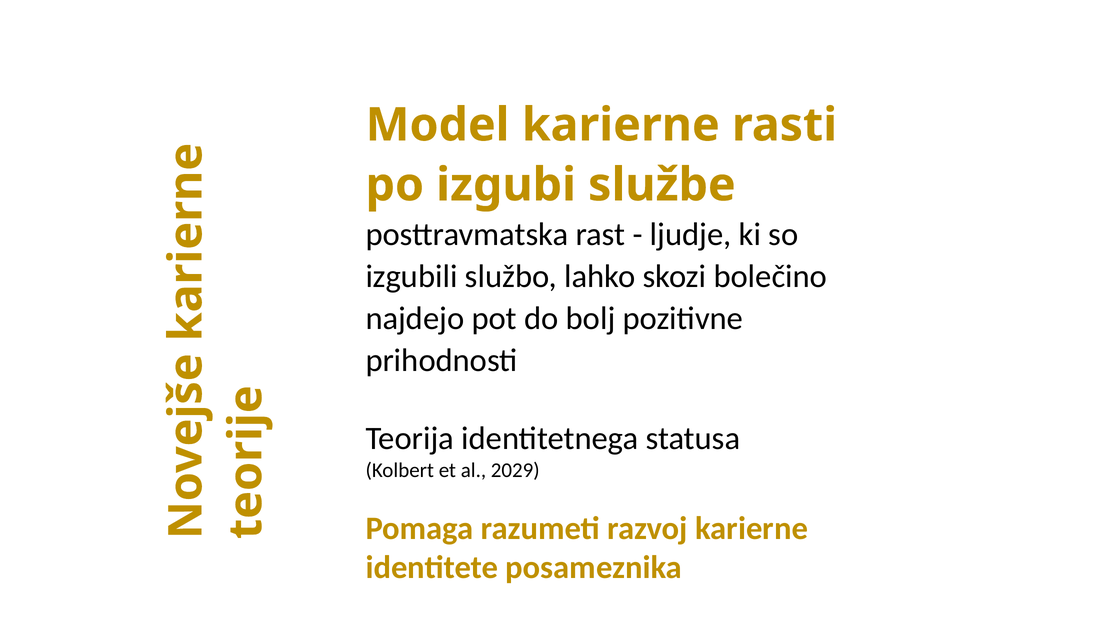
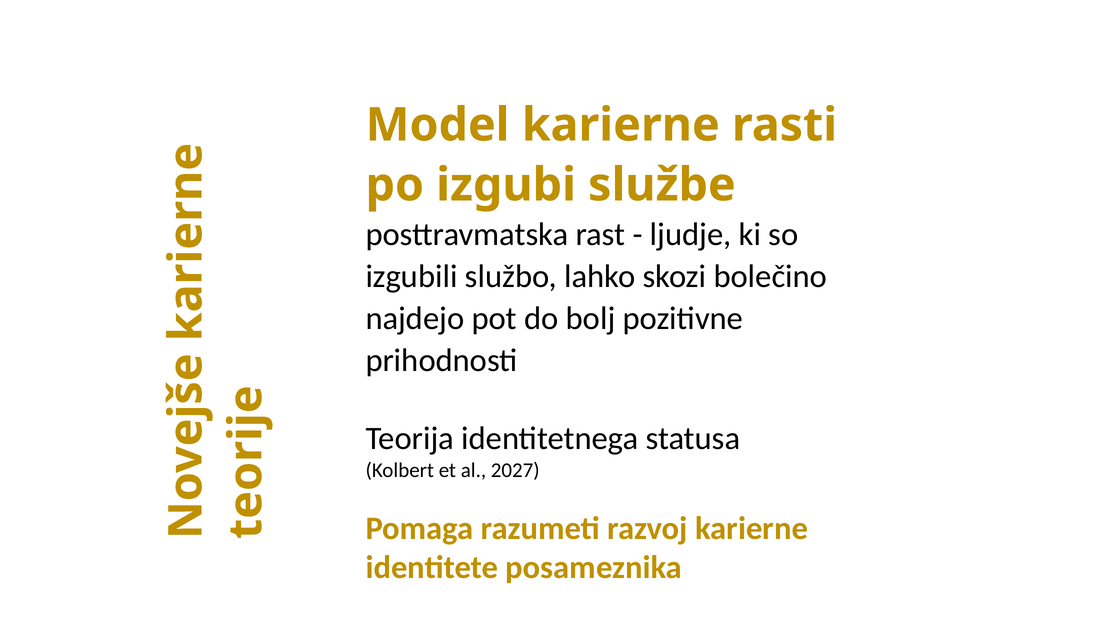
2029: 2029 -> 2027 (515, 470)
